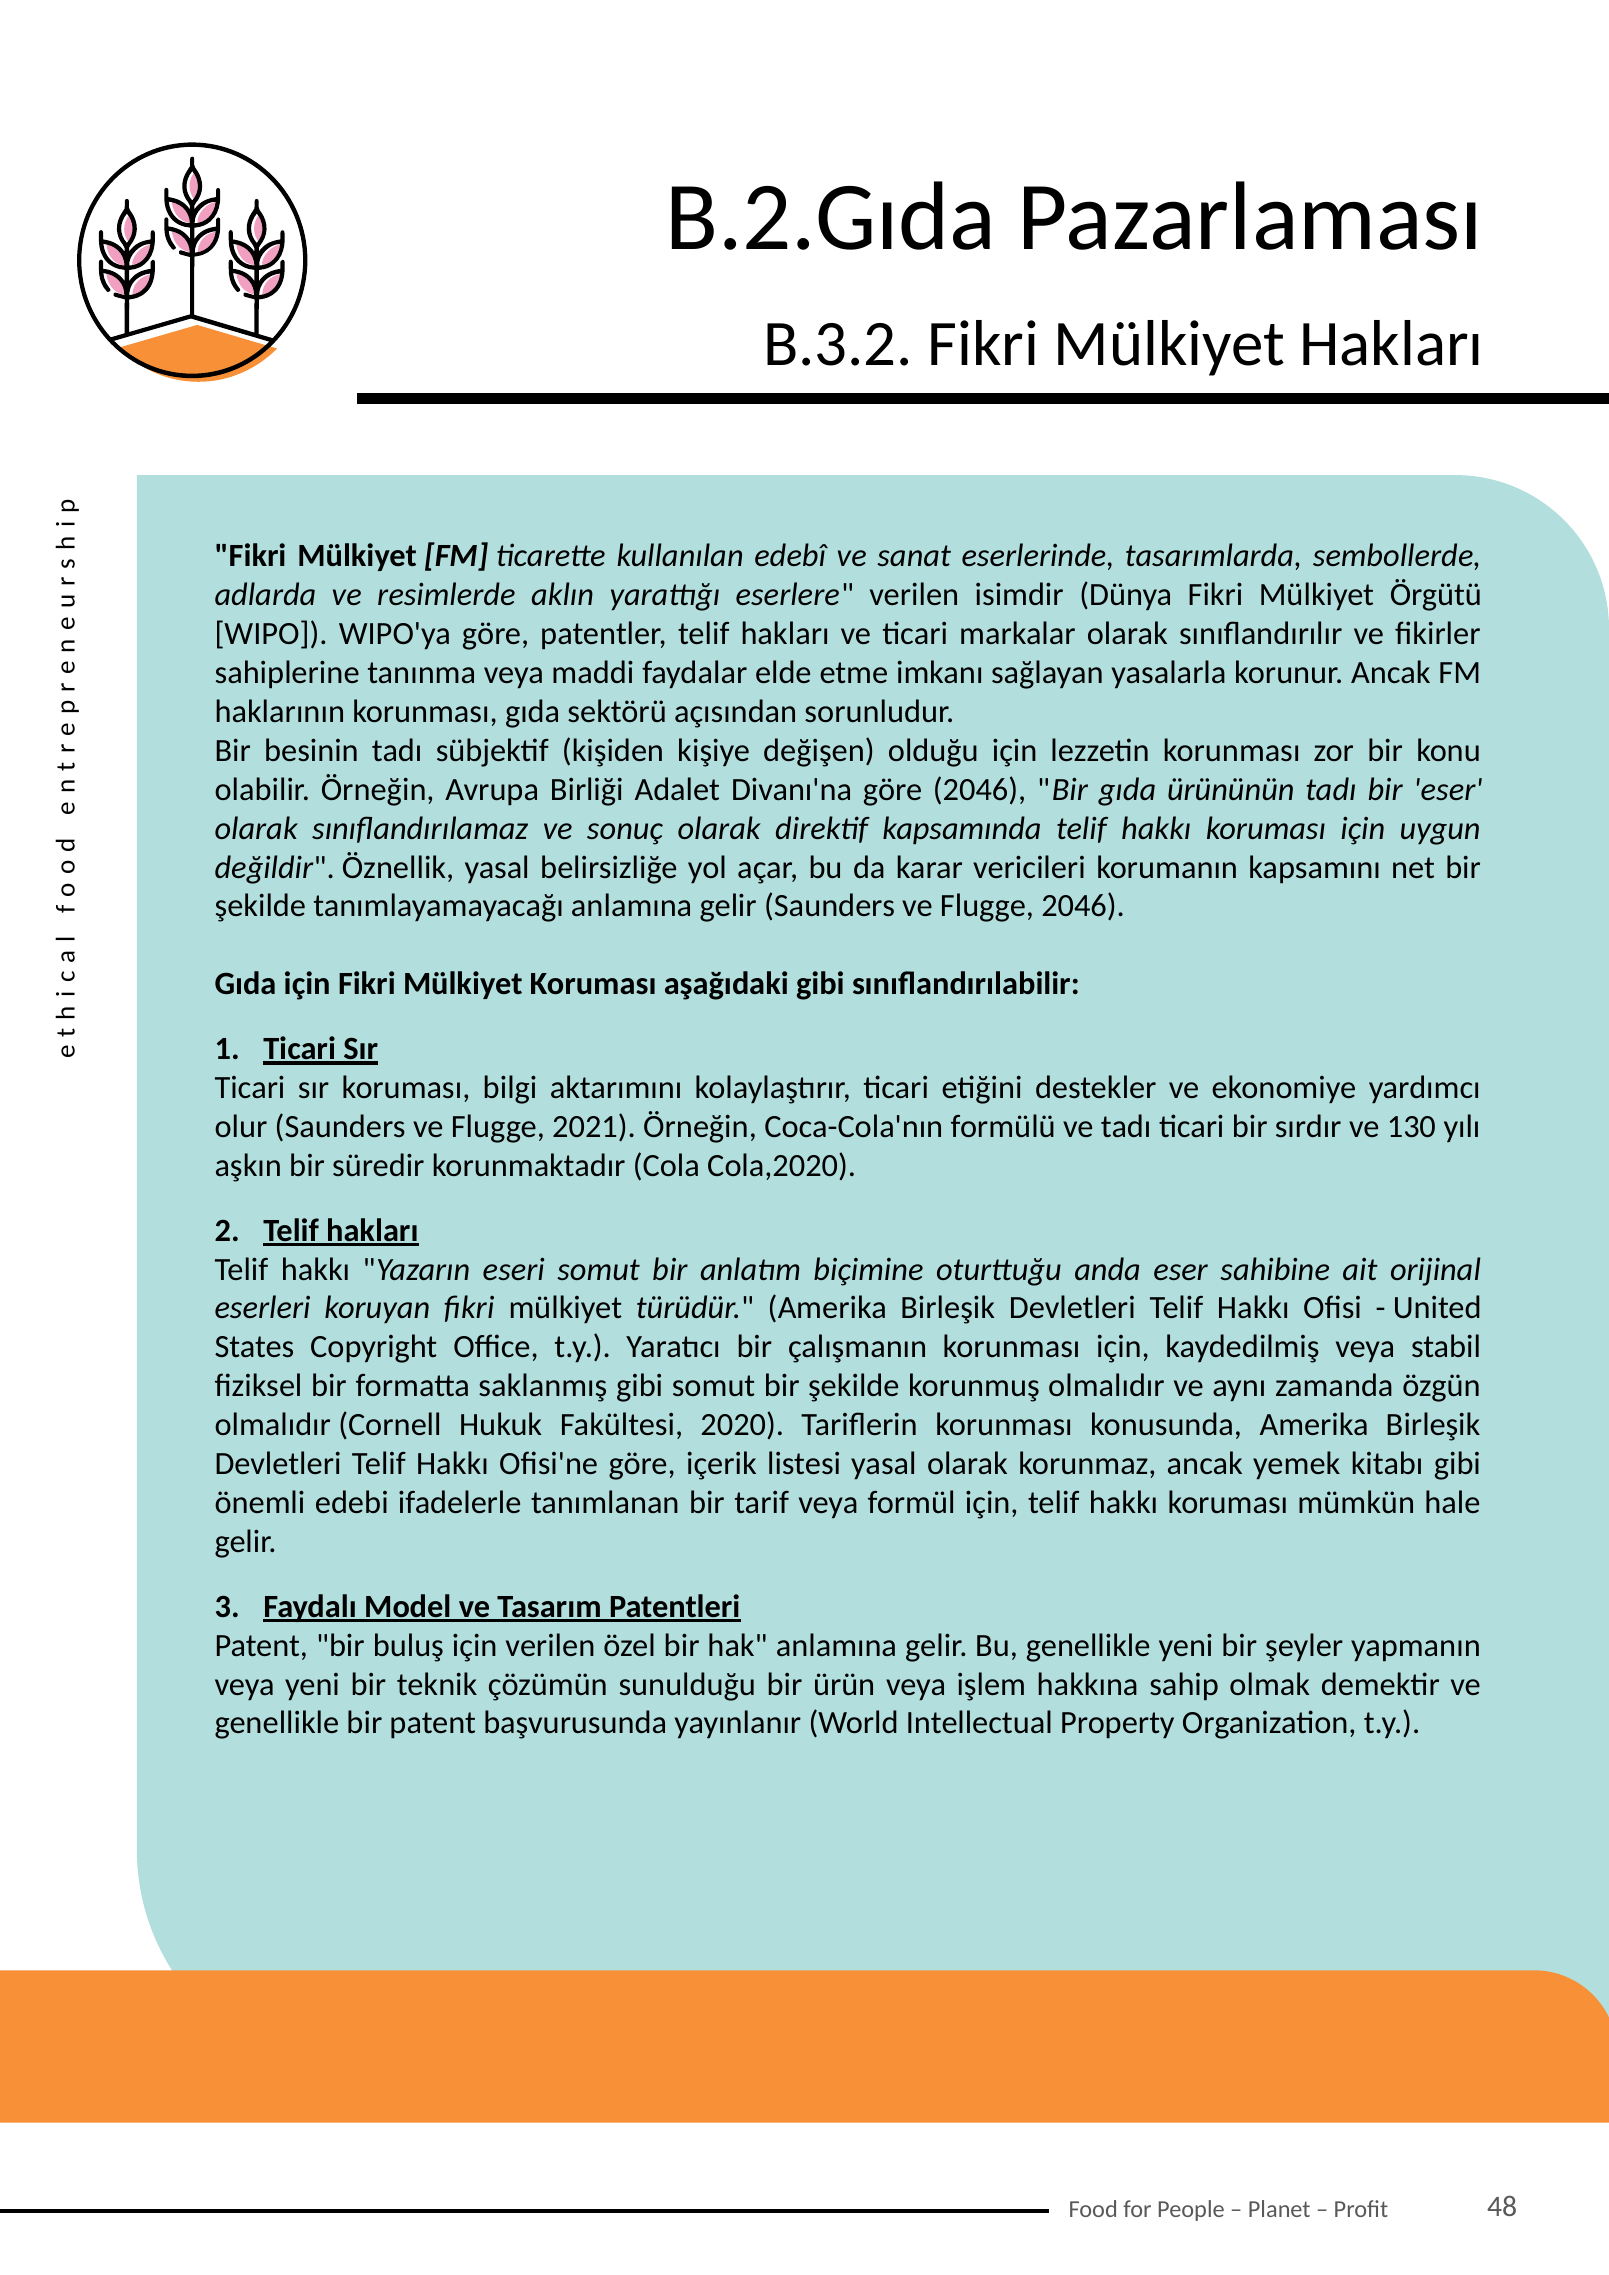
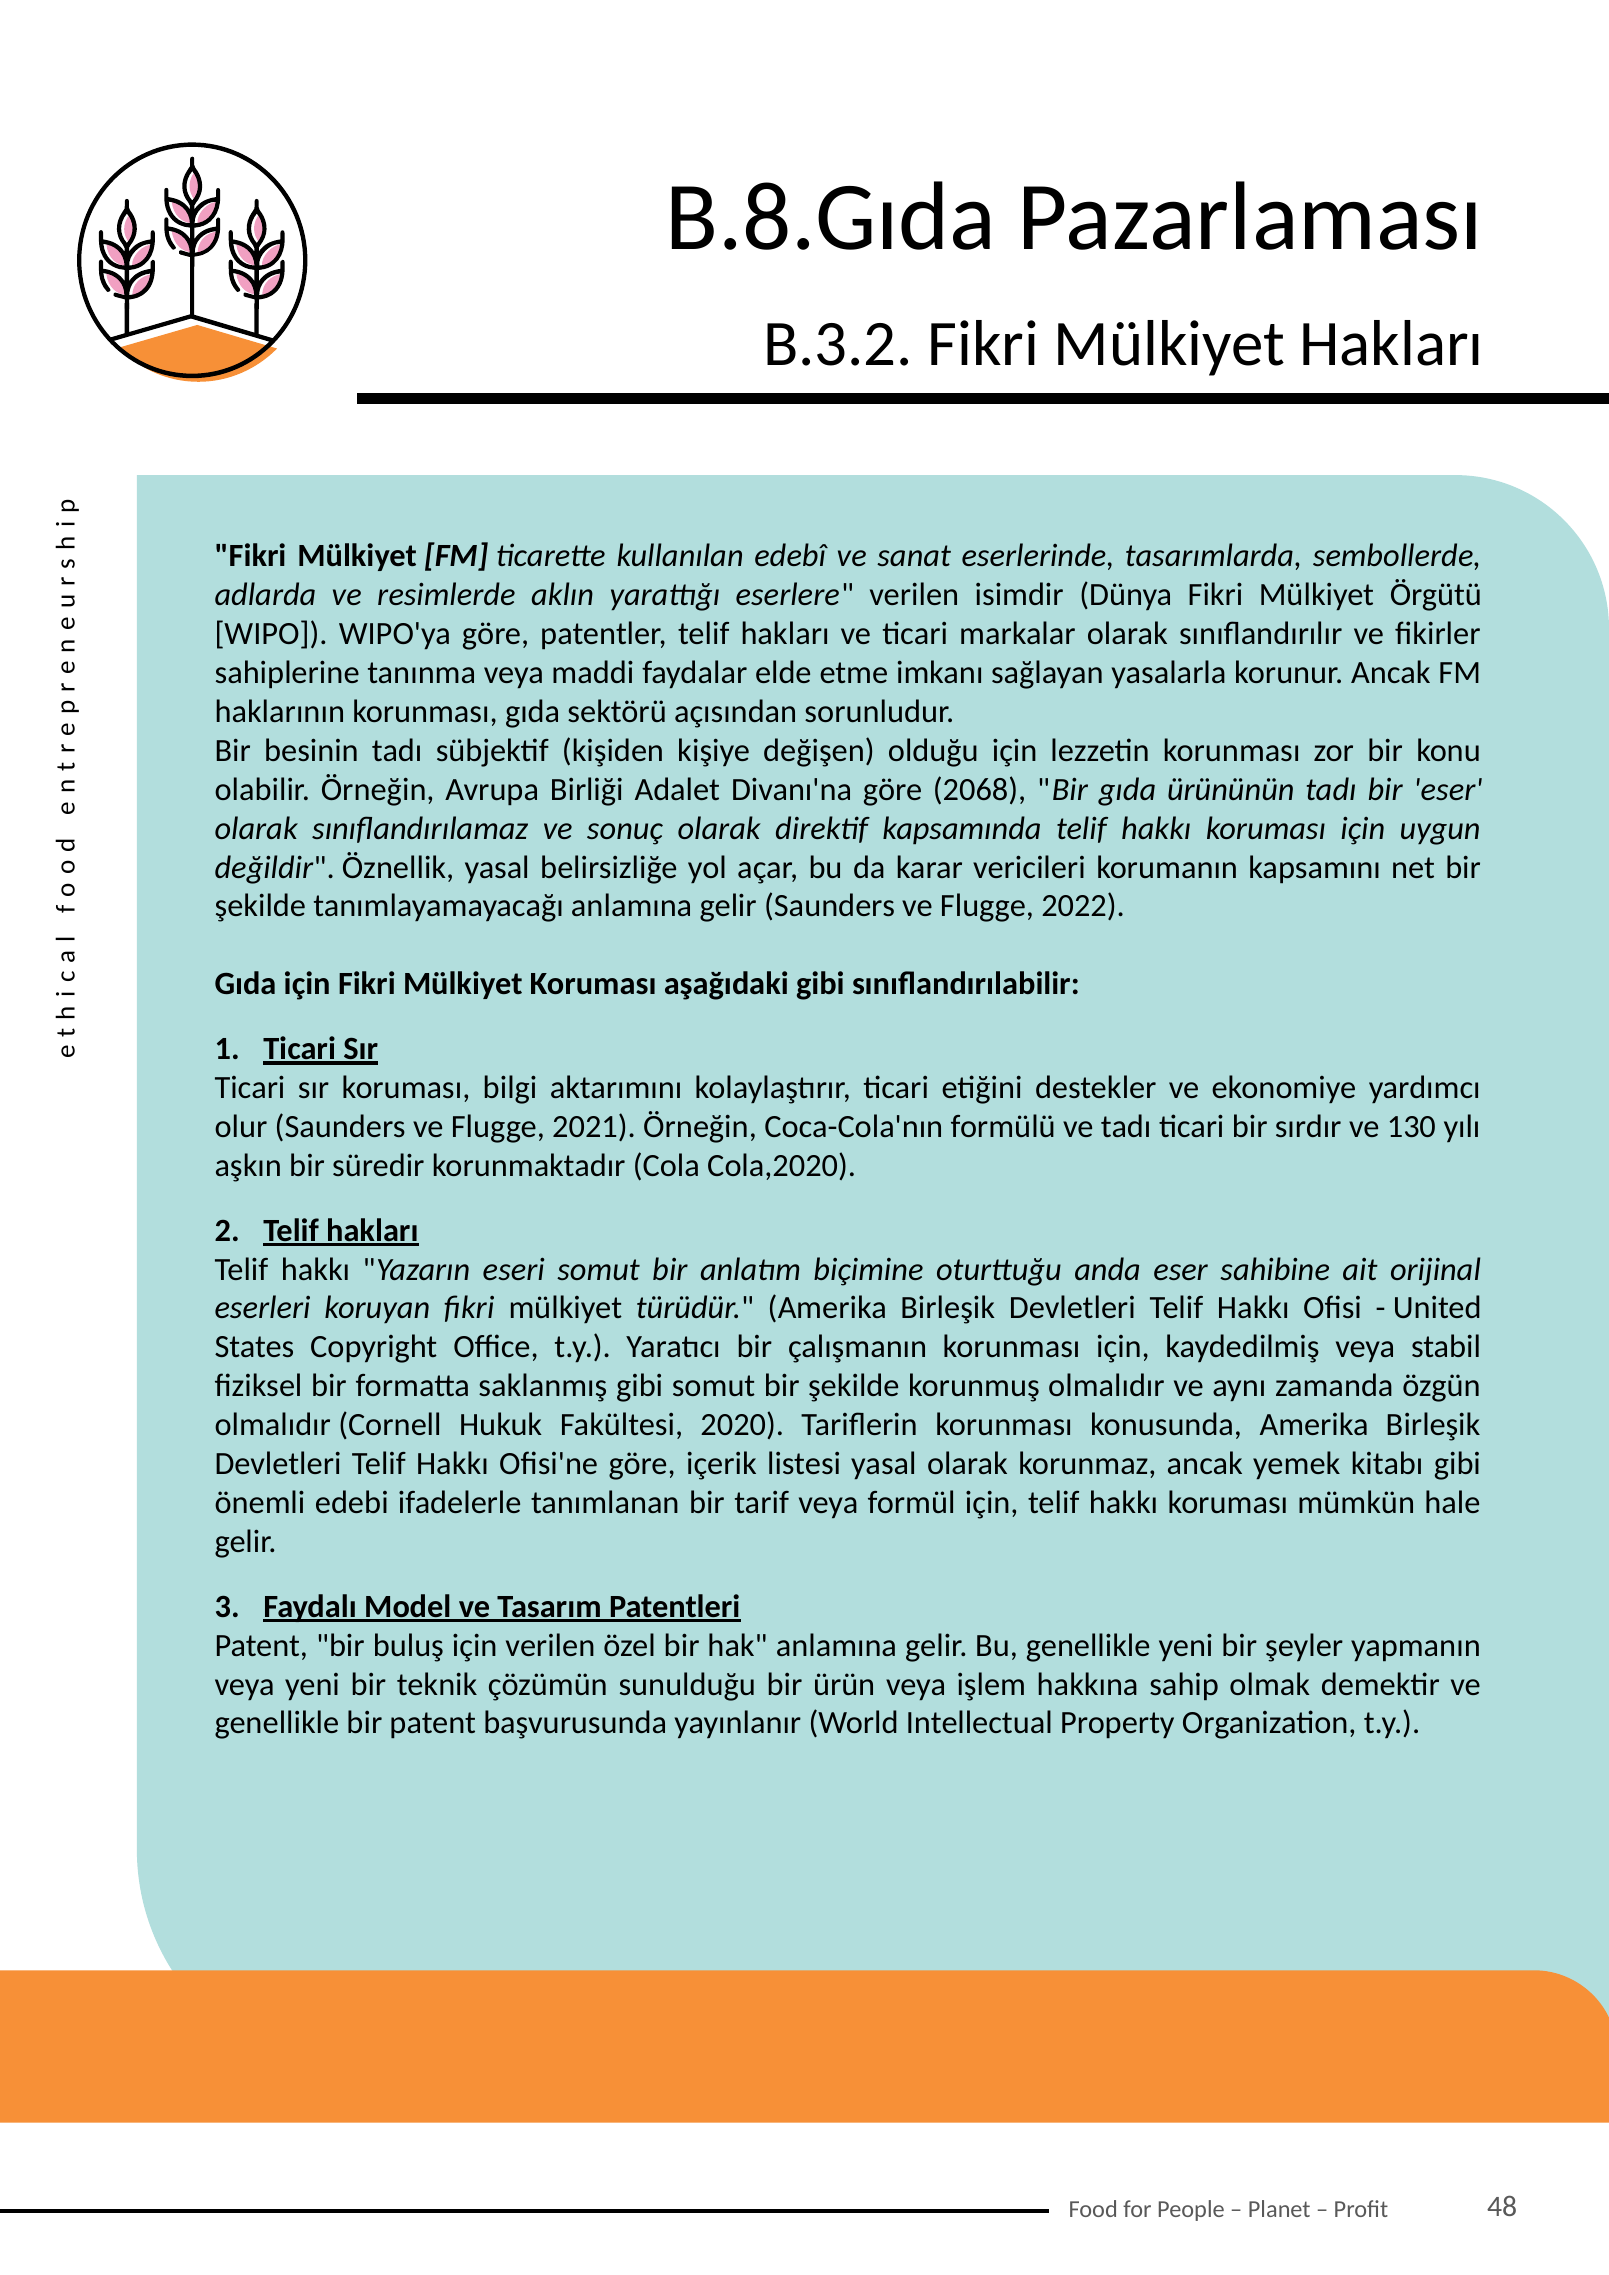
B.2.Gıda: B.2.Gıda -> B.8.Gıda (831, 217)
göre 2046: 2046 -> 2068 (980, 790)
Flugge 2046: 2046 -> 2022 (1083, 906)
